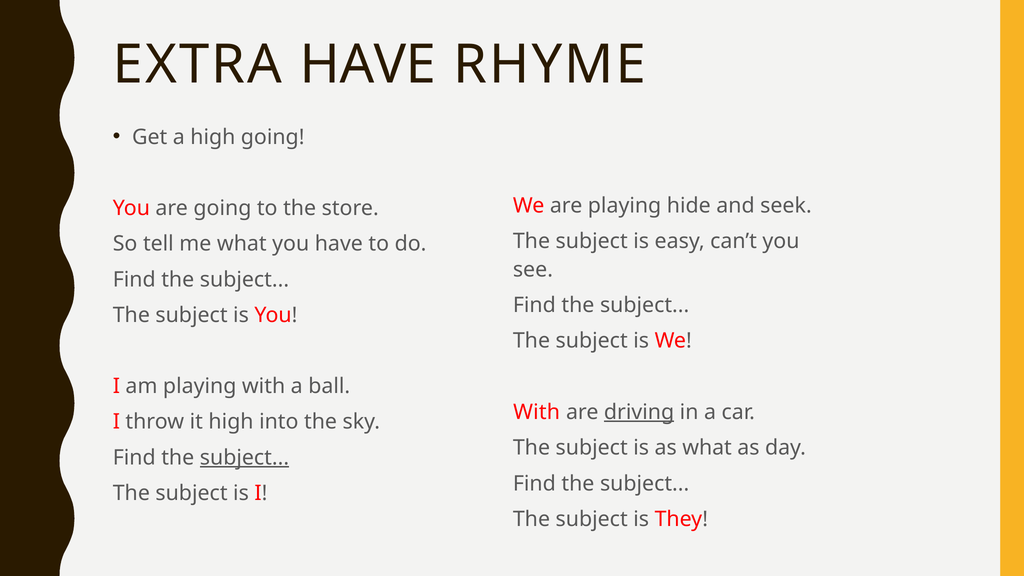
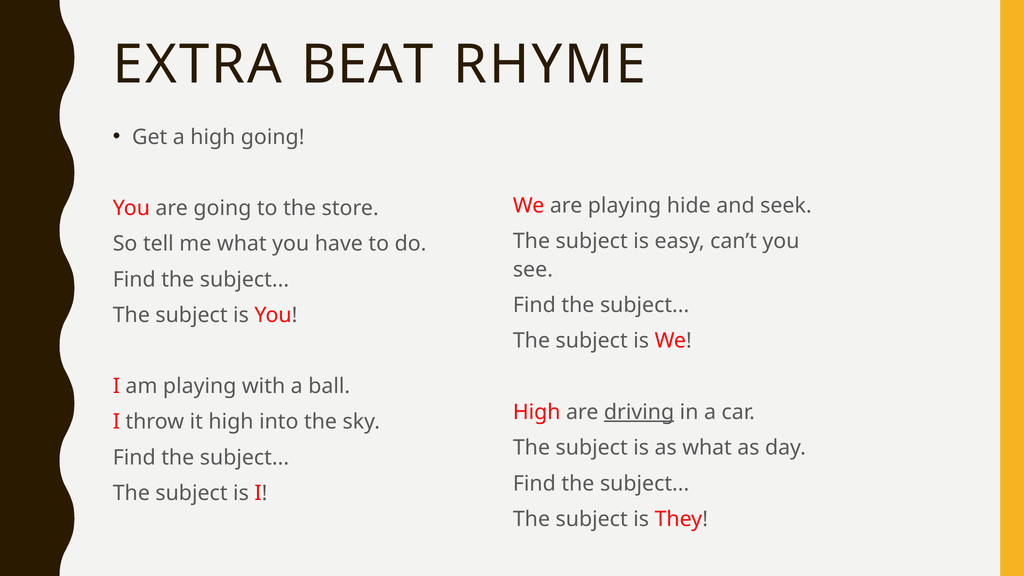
EXTRA HAVE: HAVE -> BEAT (367, 65)
With: With -> High (537, 412)
subject underline: present -> none (244, 458)
